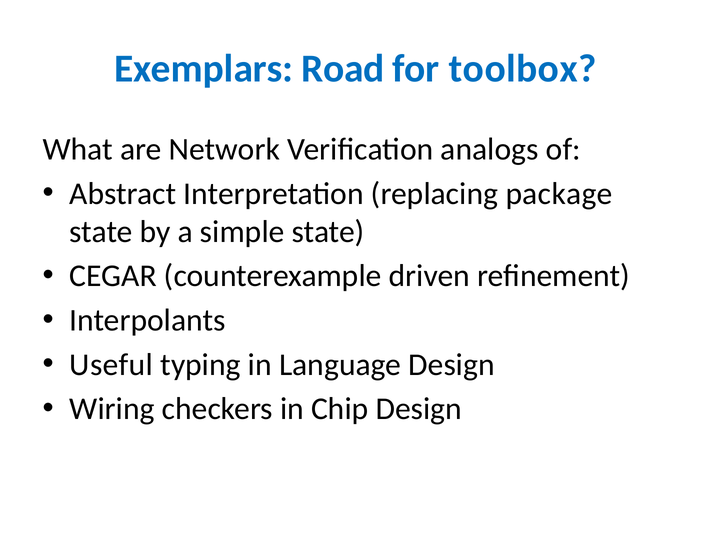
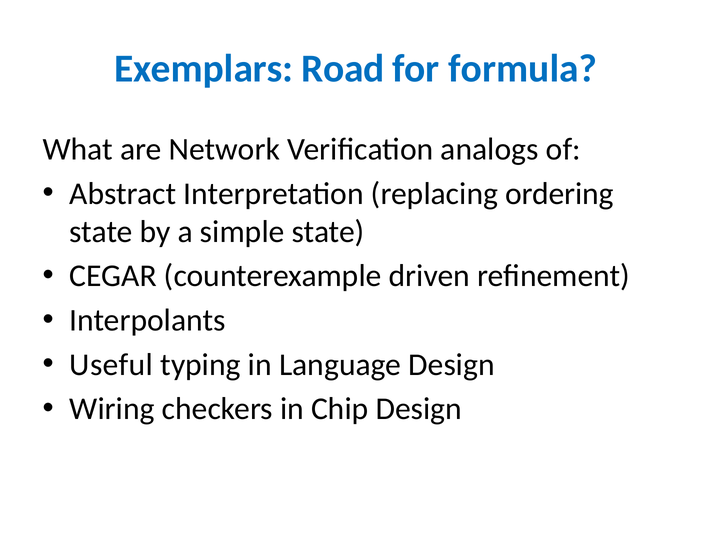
toolbox: toolbox -> formula (523, 69)
package: package -> ordering (559, 194)
